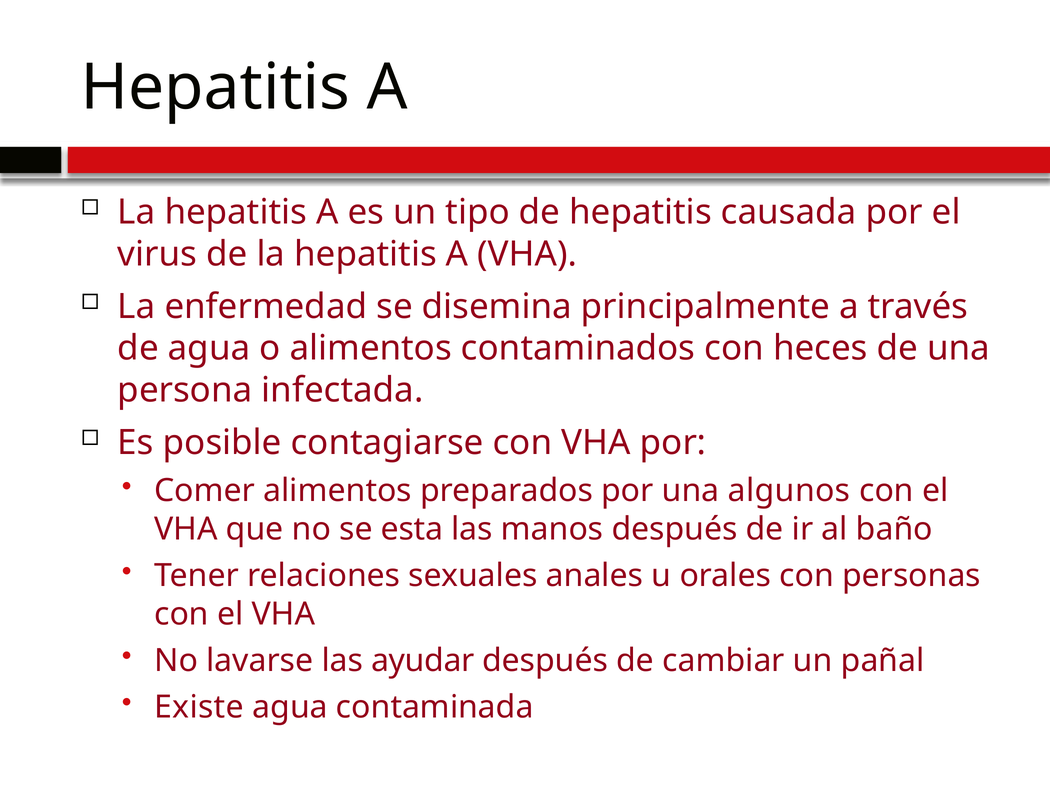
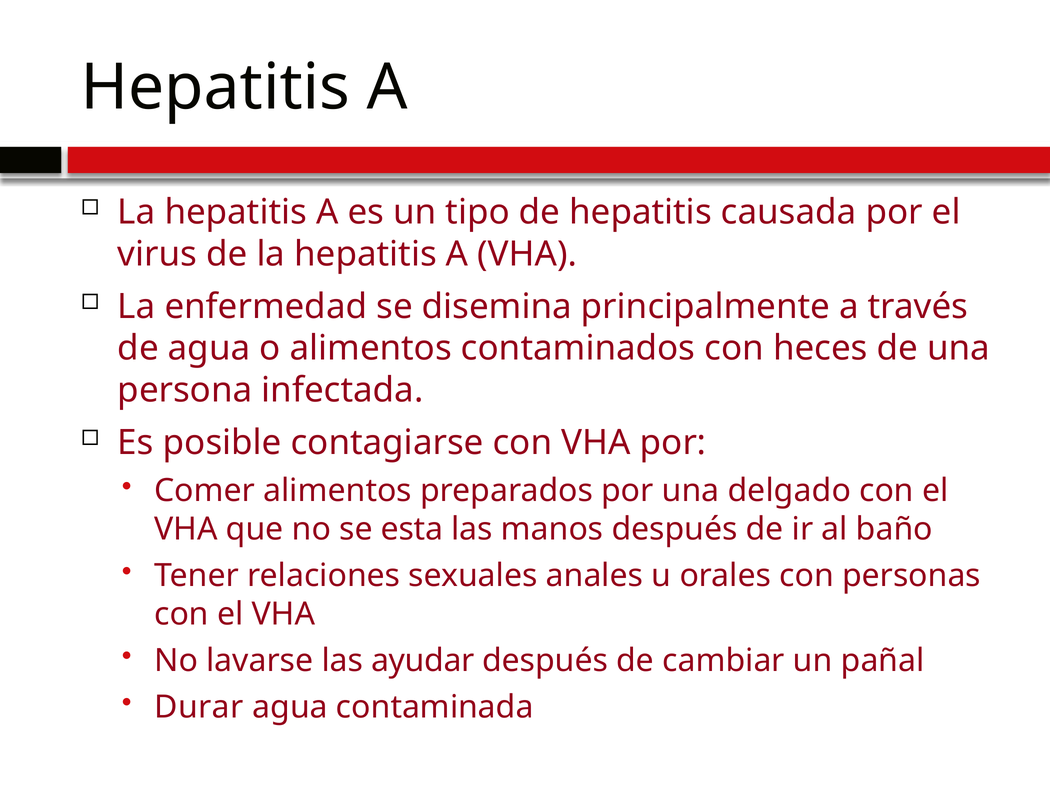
algunos: algunos -> delgado (789, 491)
Existe: Existe -> Durar (199, 707)
